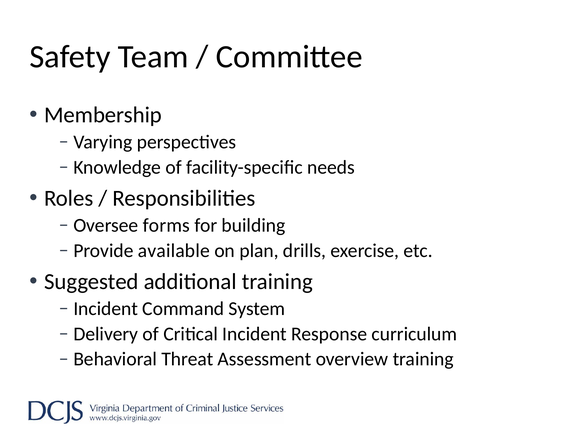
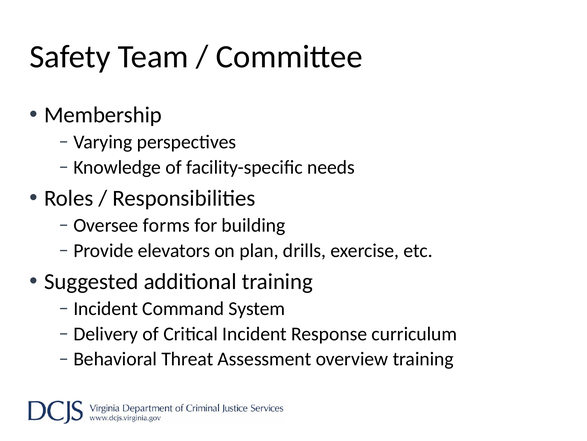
available: available -> elevators (174, 250)
